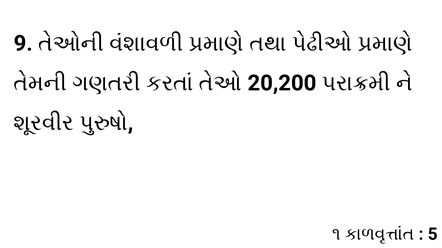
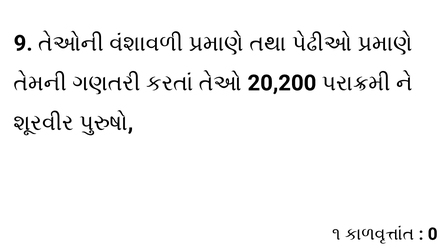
5: 5 -> 0 (433, 235)
